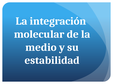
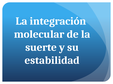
medio: medio -> suerte (41, 48)
